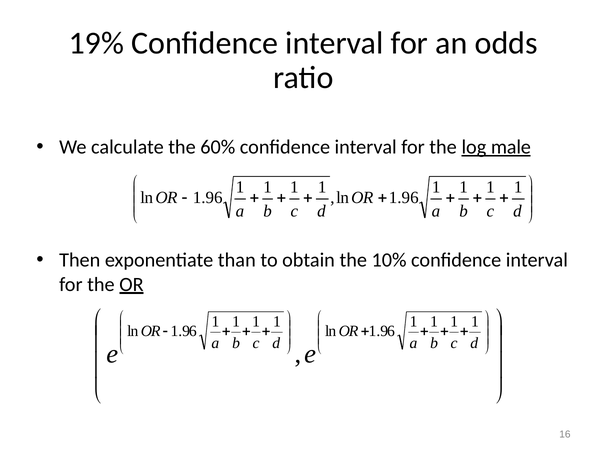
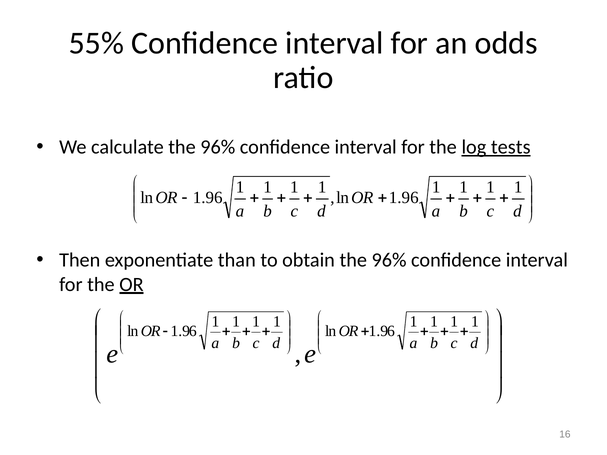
19%: 19% -> 55% (96, 43)
calculate the 60%: 60% -> 96% (218, 147)
male: male -> tests (511, 147)
obtain the 10%: 10% -> 96% (389, 260)
